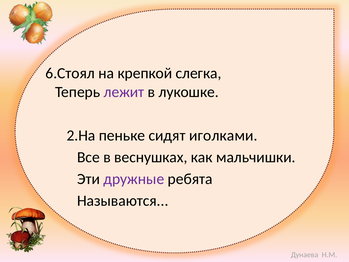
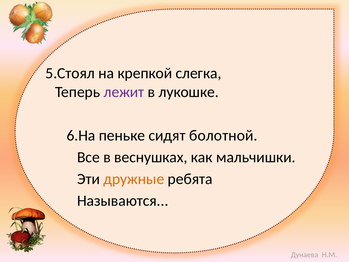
6.Стоял: 6.Стоял -> 5.Стоял (70, 73)
2.На: 2.На -> 6.На (81, 135)
иголками: иголками -> болотной (223, 135)
дружные colour: purple -> orange (134, 179)
